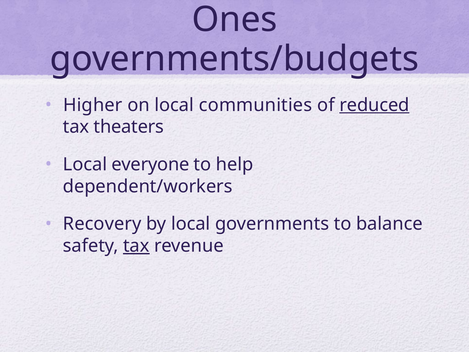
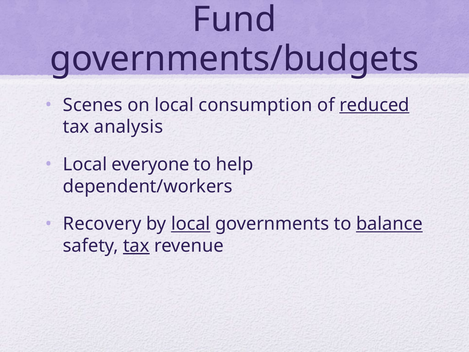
Ones: Ones -> Fund (234, 20)
Higher: Higher -> Scenes (93, 105)
communities: communities -> consumption (256, 105)
theaters: theaters -> analysis (129, 127)
local underline: none -> present (191, 224)
balance underline: none -> present (389, 224)
